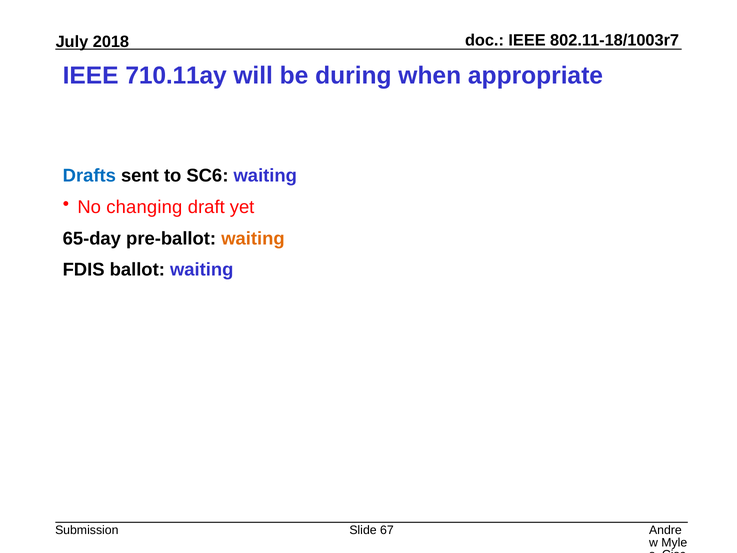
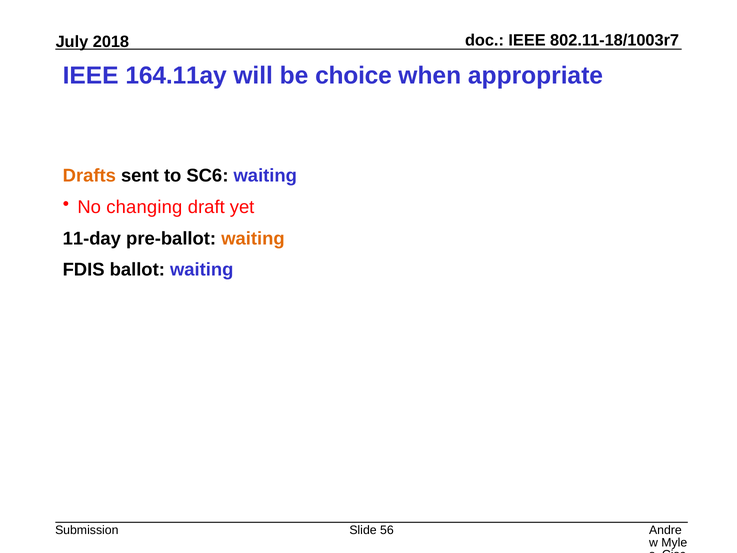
710.11ay: 710.11ay -> 164.11ay (176, 75)
during: during -> choice (353, 75)
Drafts colour: blue -> orange (89, 176)
65-day: 65-day -> 11-day (92, 238)
67: 67 -> 56 (387, 530)
